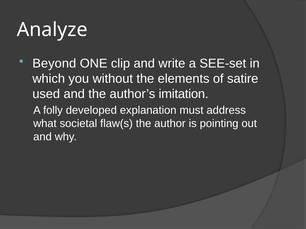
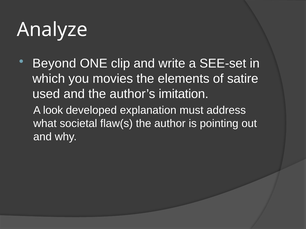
without: without -> movies (113, 79)
folly: folly -> look (53, 111)
